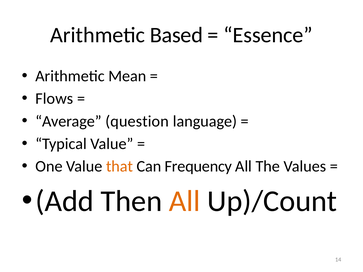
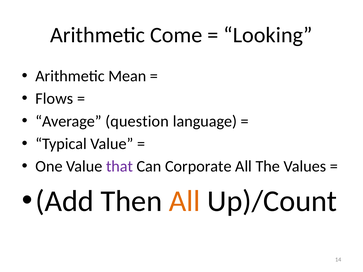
Based: Based -> Come (176, 35)
Essence: Essence -> Looking (268, 35)
that colour: orange -> purple (119, 167)
Frequency: Frequency -> Corporate (198, 167)
